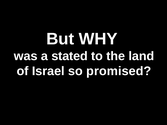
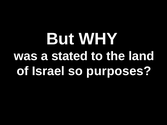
promised: promised -> purposes (119, 71)
